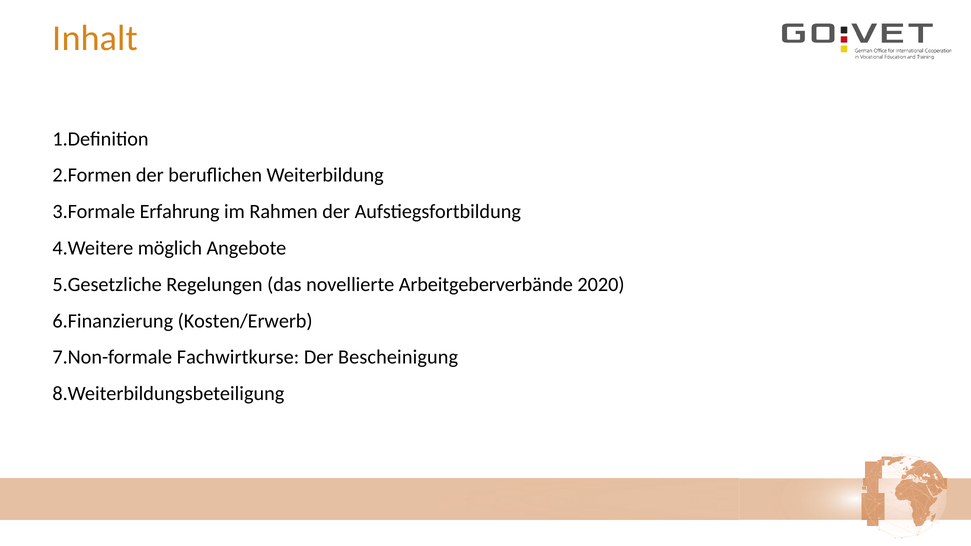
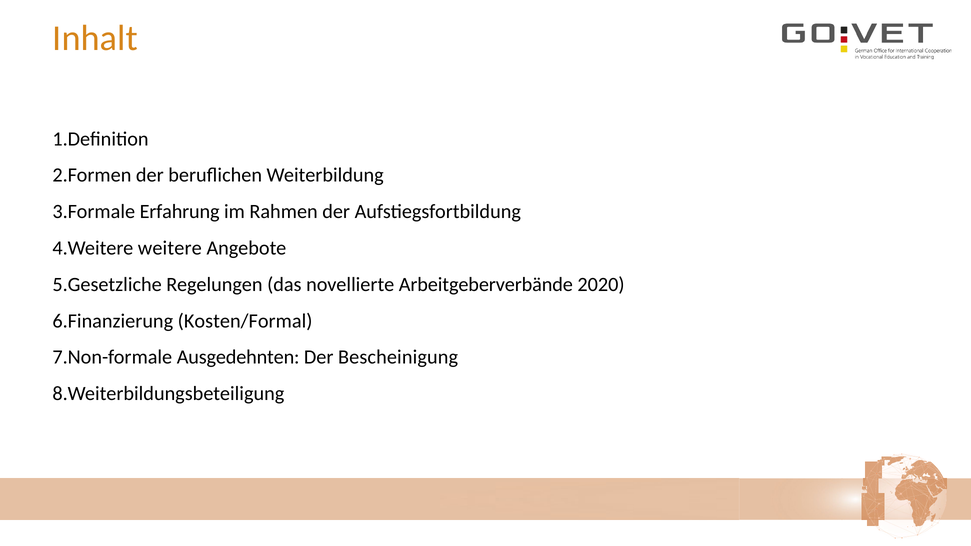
möglich: möglich -> weitere (170, 248)
Kosten/Erwerb: Kosten/Erwerb -> Kosten/Formal (245, 321)
Fachwirtkurse: Fachwirtkurse -> Ausgedehnten (238, 357)
